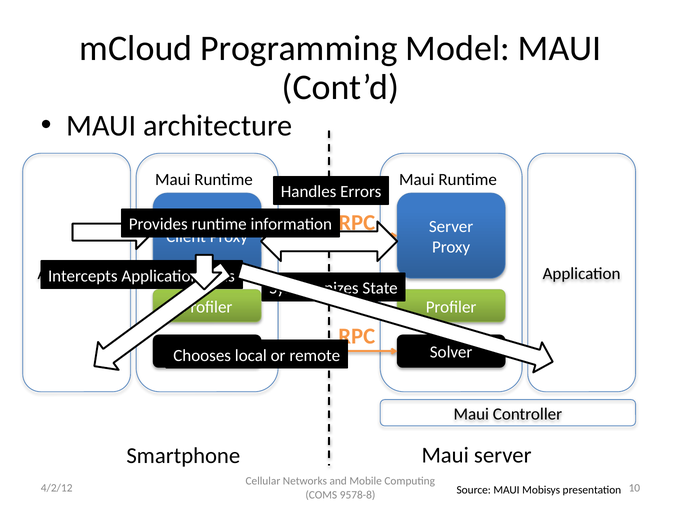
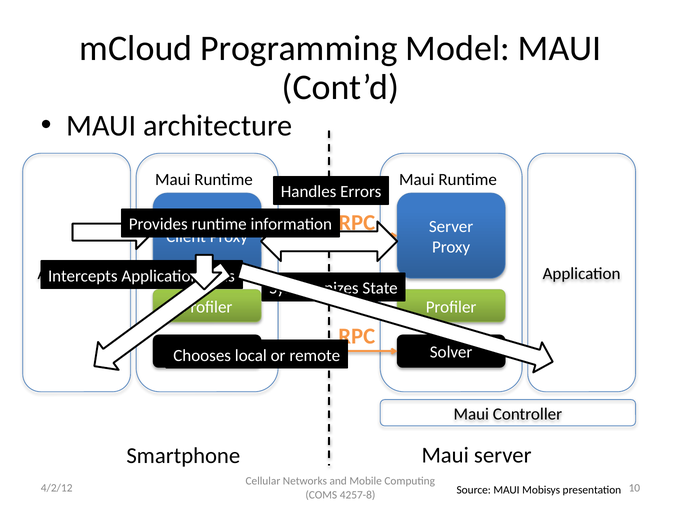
9578-8: 9578-8 -> 4257-8 (358, 495)
